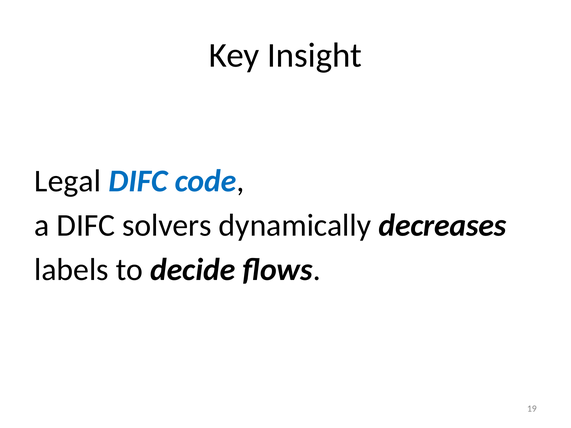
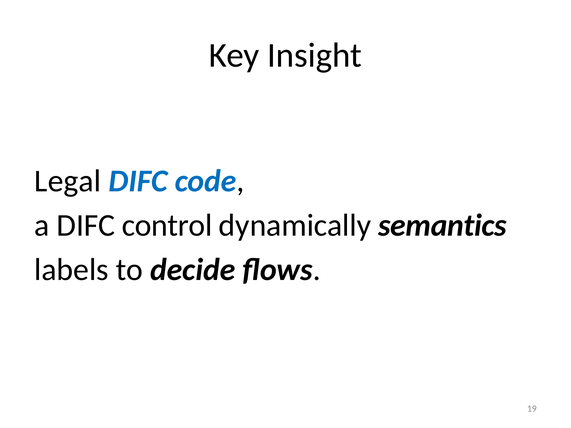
solvers: solvers -> control (167, 225)
decreases: decreases -> semantics (442, 225)
